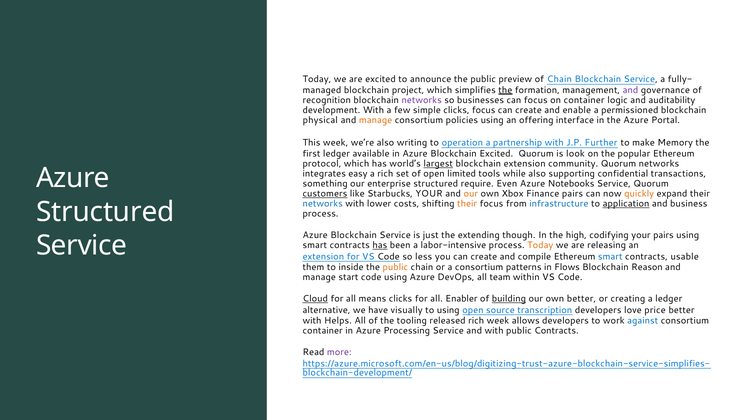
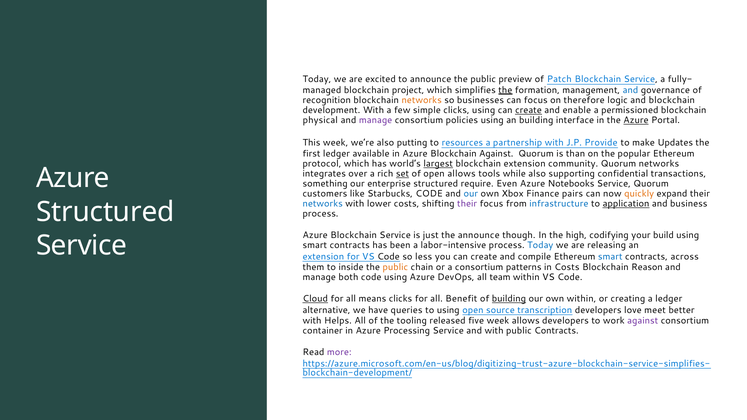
of Chain: Chain -> Patch (559, 79)
and colour: purple -> blue (630, 90)
networks colour: purple -> orange (422, 100)
on container: container -> therefore (584, 100)
and auditability: auditability -> blockchain (672, 100)
clicks focus: focus -> using (484, 110)
create underline: none -> present (528, 110)
manage colour: orange -> purple (376, 120)
an offering: offering -> building (536, 120)
Azure underline: none -> present (636, 120)
writing: writing -> putting (412, 143)
operation: operation -> resources (462, 143)
Further: Further -> Provide (601, 143)
Memory: Memory -> Updates (675, 143)
Blockchain Excited: Excited -> Against (496, 154)
look: look -> than (576, 154)
easy: easy -> over (358, 174)
set underline: none -> present (402, 174)
open limited: limited -> allows (462, 174)
customers underline: present -> none (325, 194)
Starbucks YOUR: YOUR -> CODE (429, 194)
our colour: orange -> blue (471, 194)
their colour: orange -> purple (467, 204)
the extending: extending -> announce (479, 235)
your pairs: pairs -> build (663, 235)
has underline: present -> none (380, 246)
Today colour: orange -> blue (540, 246)
usable: usable -> across (685, 257)
in Flows: Flows -> Costs (567, 267)
start: start -> both (348, 278)
Enabler: Enabler -> Benefit (461, 299)
own better: better -> within (581, 299)
visually: visually -> queries (407, 310)
price: price -> meet (655, 310)
released rich: rich -> five (476, 321)
against colour: blue -> purple (643, 321)
